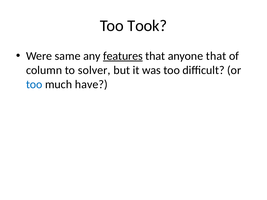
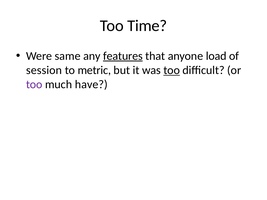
Took: Took -> Time (147, 26)
anyone that: that -> load (216, 56)
column: column -> session (44, 70)
solver: solver -> metric (94, 70)
too underline: none -> present (172, 70)
too colour: blue -> purple (34, 84)
